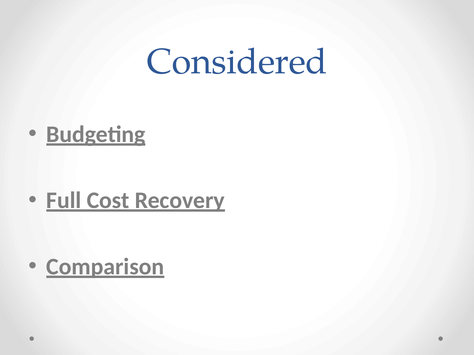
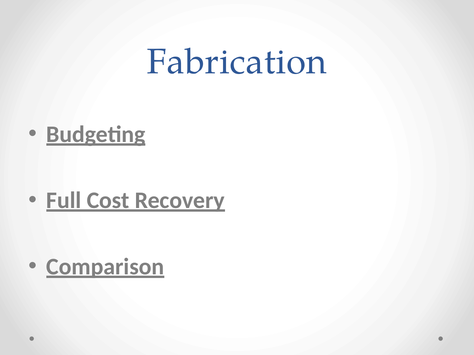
Considered: Considered -> Fabrication (237, 62)
